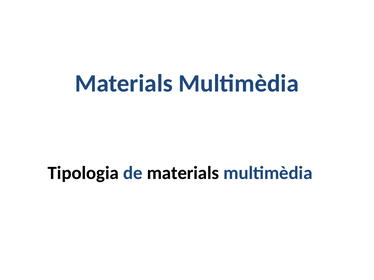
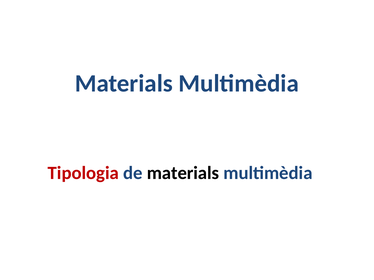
Tipologia colour: black -> red (83, 173)
